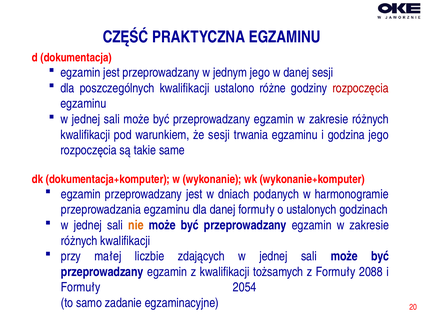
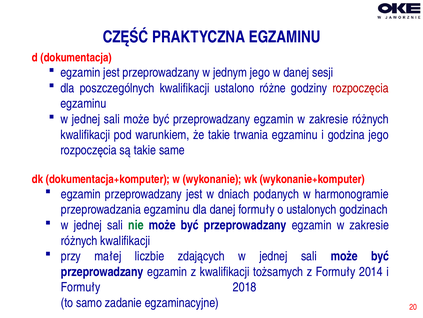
że sesji: sesji -> takie (219, 134)
nie colour: orange -> green (136, 225)
2088: 2088 -> 2014 (371, 271)
2054: 2054 -> 2018 (245, 287)
